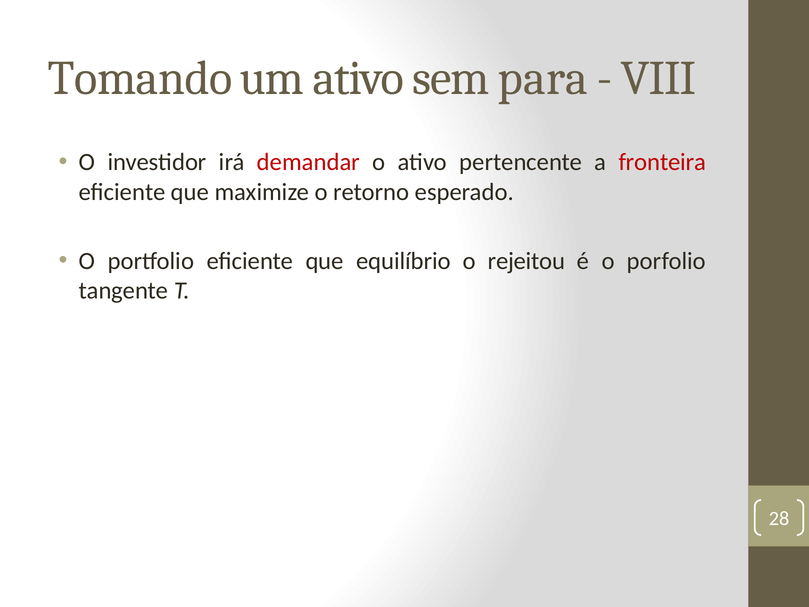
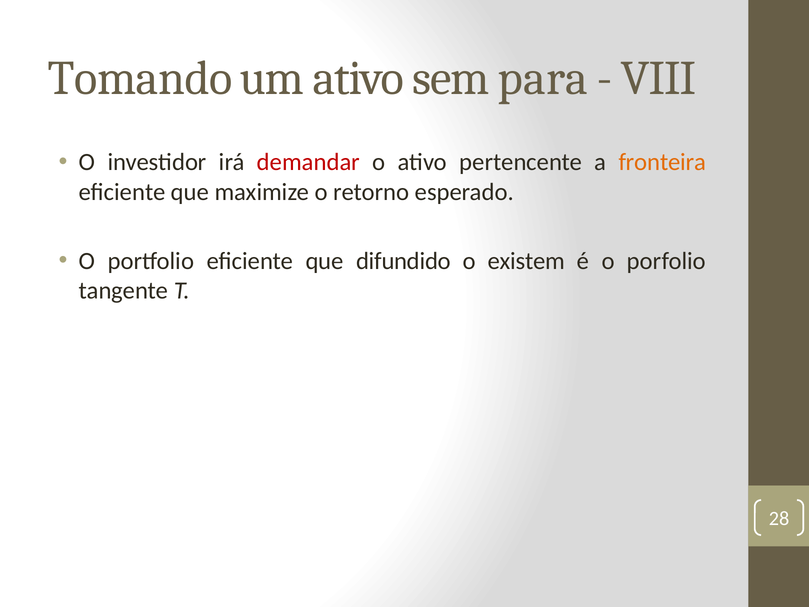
fronteira colour: red -> orange (662, 162)
equilíbrio: equilíbrio -> difundido (403, 261)
rejeitou: rejeitou -> existem (526, 261)
